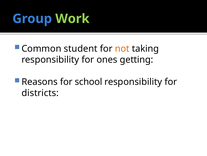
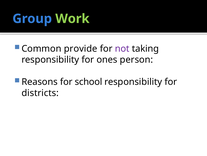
student: student -> provide (81, 48)
not colour: orange -> purple (122, 48)
getting: getting -> person (136, 59)
